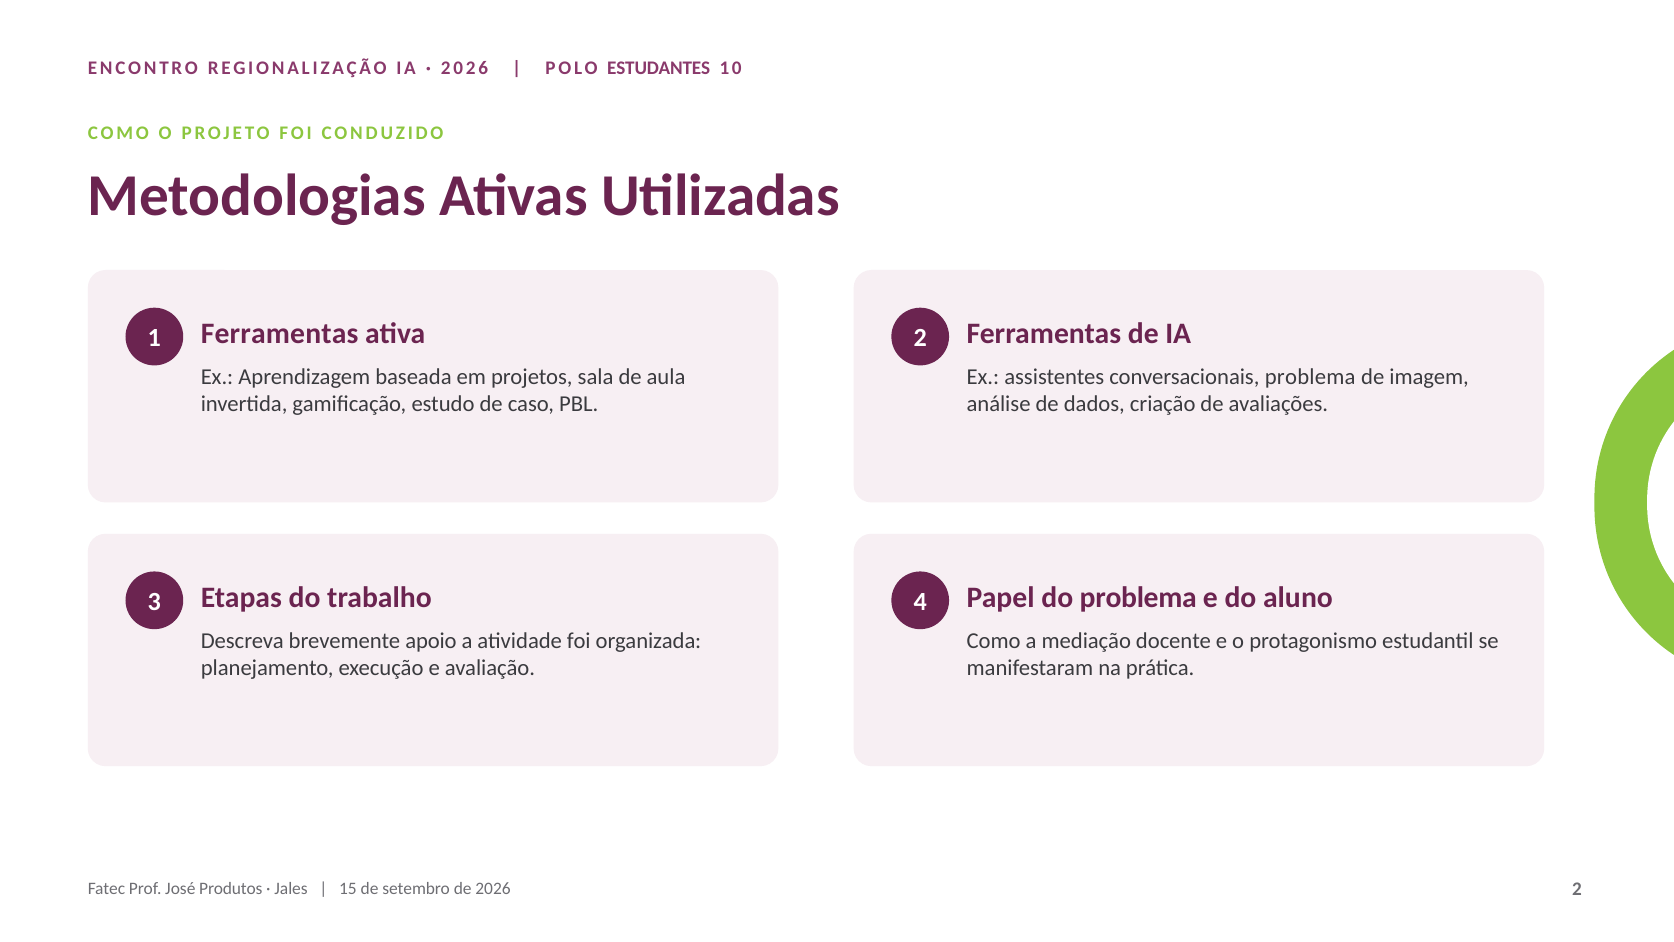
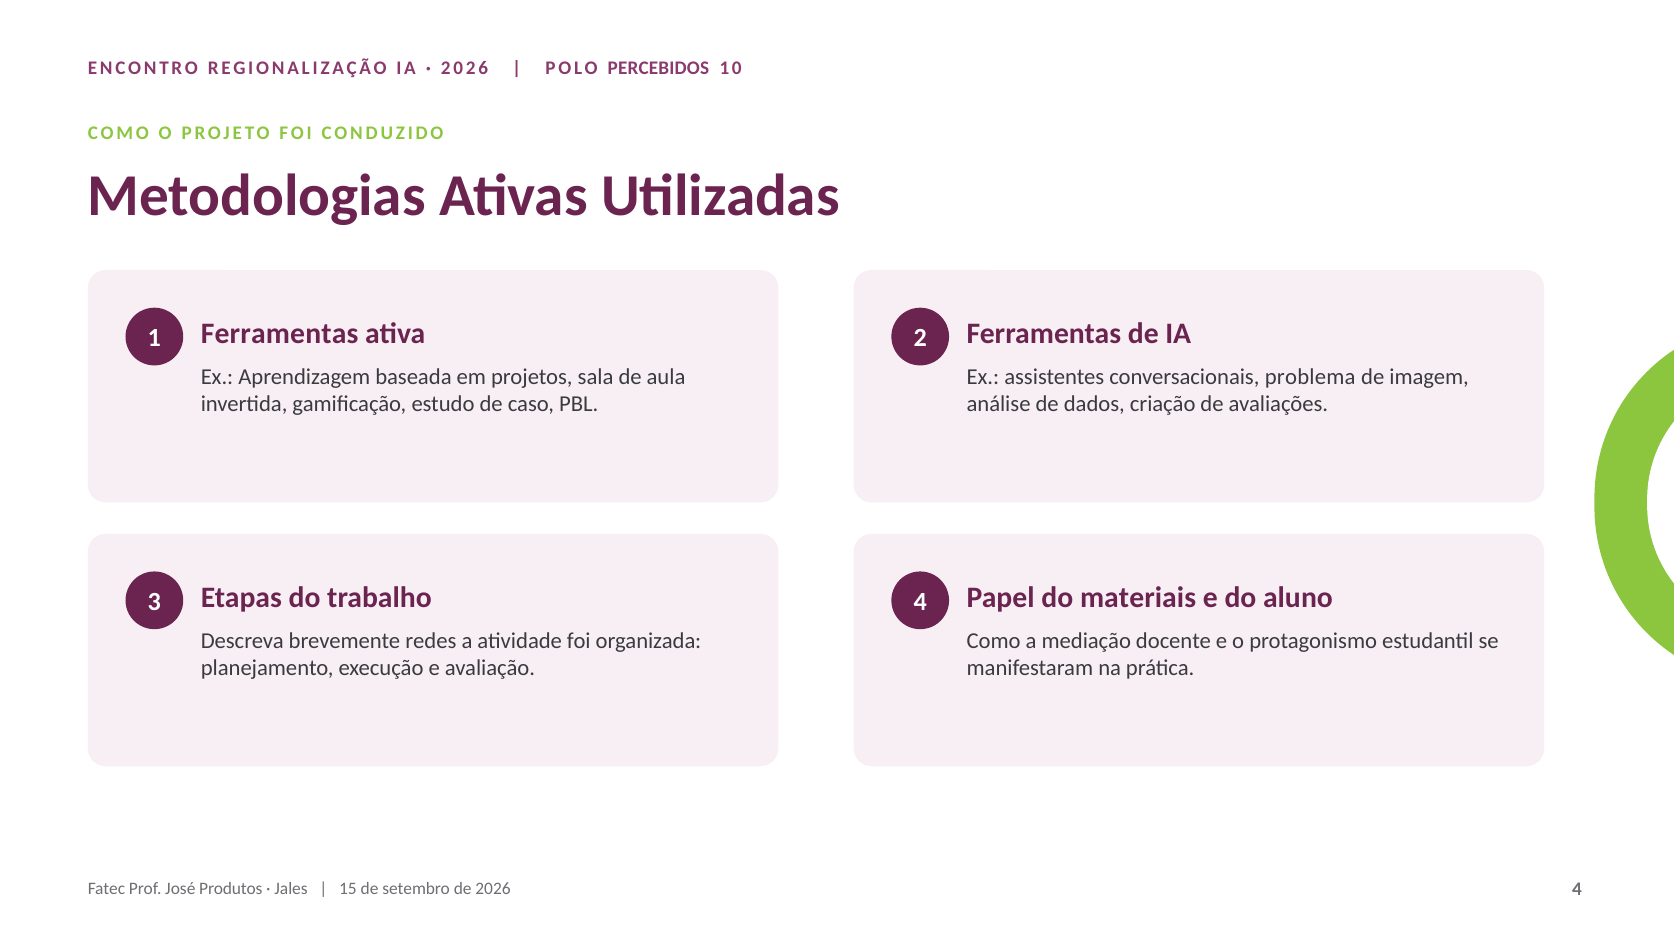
ESTUDANTES: ESTUDANTES -> PERCEBIDOS (658, 68)
do problema: problema -> materiais (1138, 597)
apoio: apoio -> redes (431, 640)
2026 2: 2 -> 4 (1577, 889)
